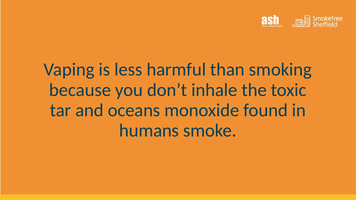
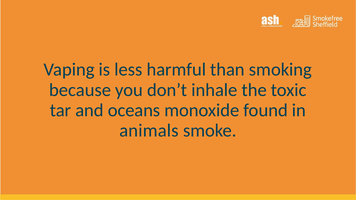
humans: humans -> animals (149, 131)
